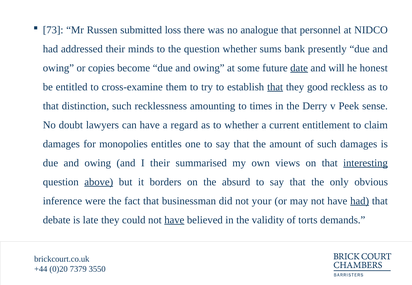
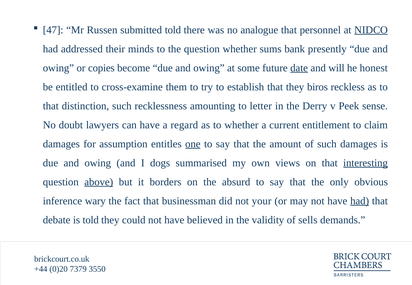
73: 73 -> 47 (53, 30)
submitted loss: loss -> told (173, 30)
NIDCO underline: none -> present (371, 30)
that underline: present -> none (275, 87)
good: good -> biros (318, 87)
times: times -> letter (261, 106)
monopolies: monopolies -> assumption (123, 144)
one underline: none -> present (193, 144)
I their: their -> dogs (160, 163)
were: were -> wary (95, 201)
is late: late -> told (91, 220)
have underline: present -> none (174, 220)
torts: torts -> sells (308, 220)
